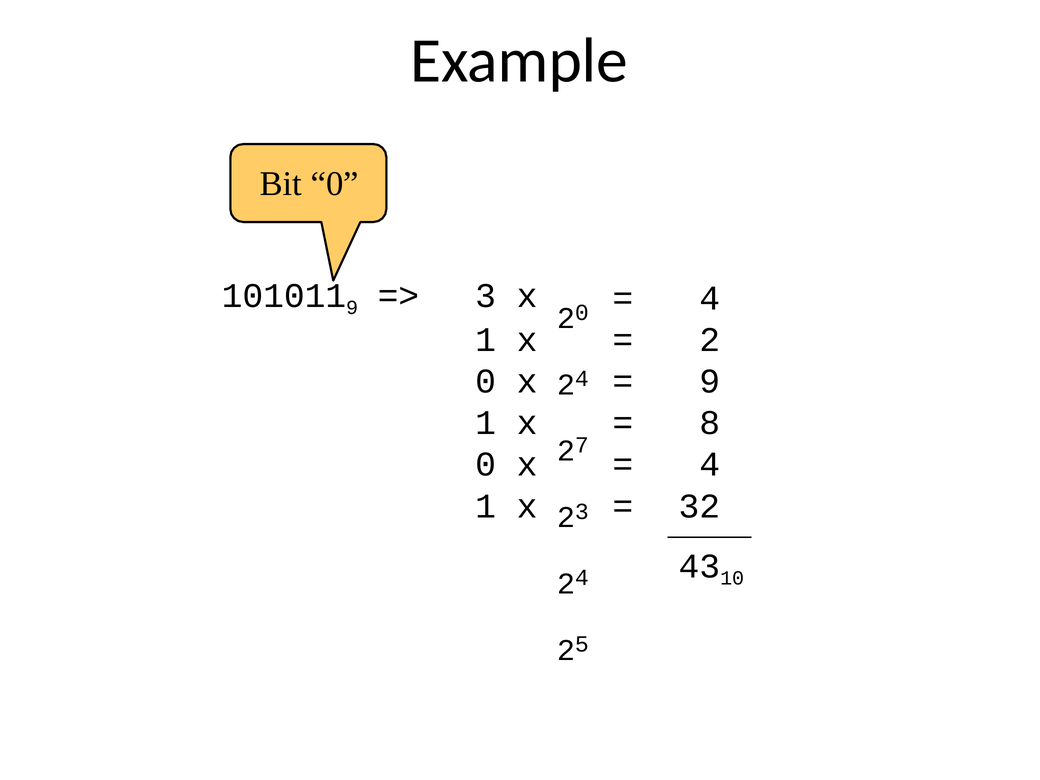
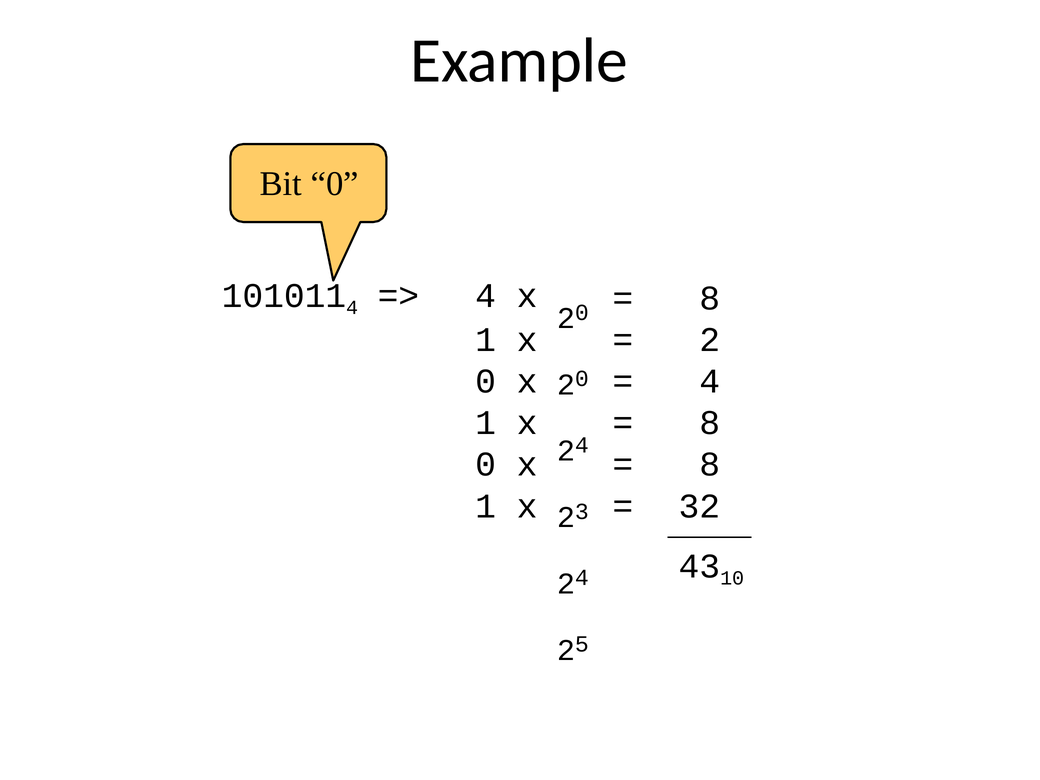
9: 9 -> 4 (352, 308)
3: 3 -> 4 (486, 296)
4: 4 -> 8 (710, 298)
9: 9 -> 4 (710, 381)
4: 4 -> 0 (582, 379)
7: 7 -> 4 (582, 445)
4: 4 -> 8 (710, 465)
